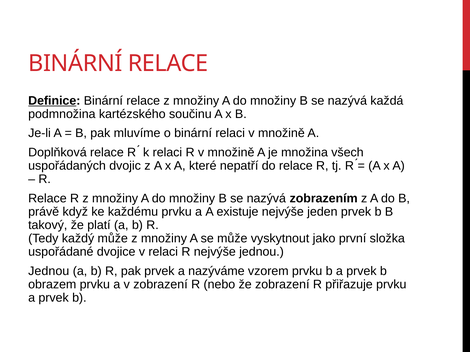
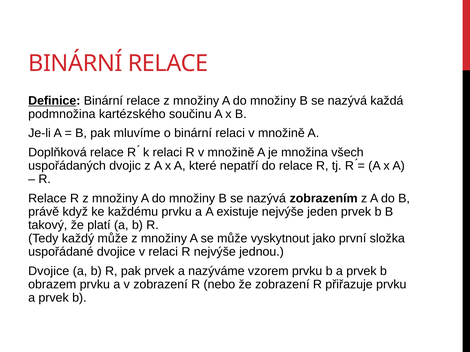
Jednou: Jednou -> Dvojice (49, 271)
